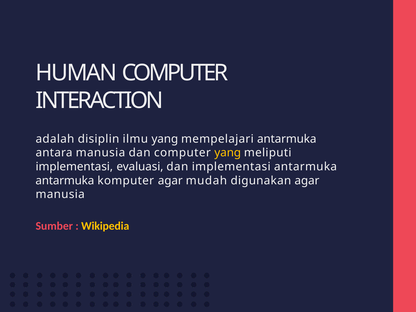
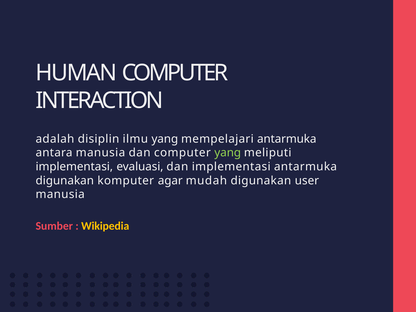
yang colour: yellow -> light green (228, 153)
antarmuka: antarmuka -> digunakan (65, 181)
digunakan agar: agar -> user (307, 181)
